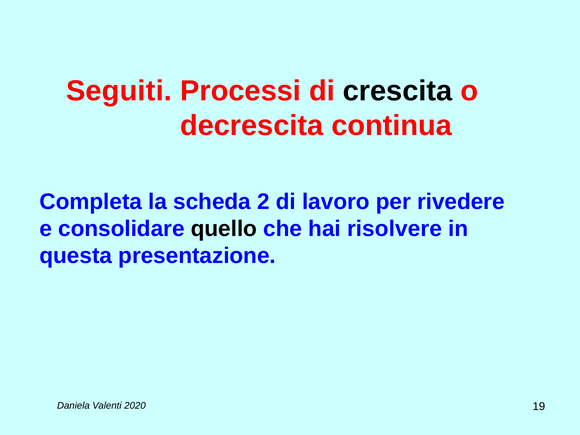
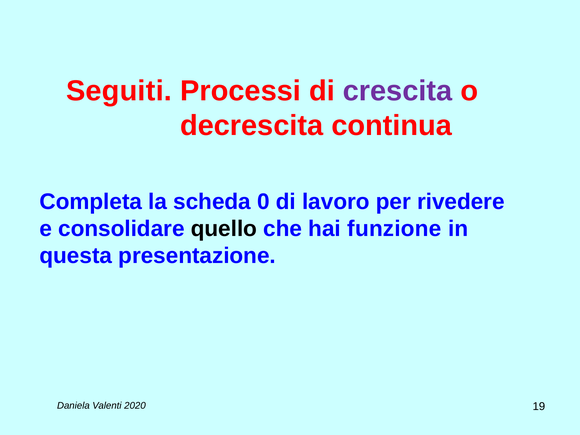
crescita colour: black -> purple (398, 91)
2: 2 -> 0 (263, 202)
risolvere: risolvere -> funzione (394, 229)
